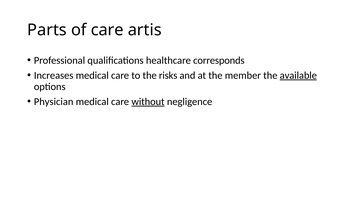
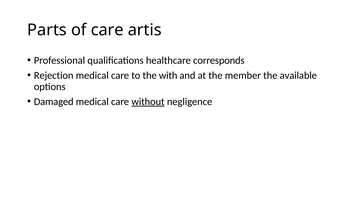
Increases: Increases -> Rejection (54, 75)
risks: risks -> with (168, 75)
available underline: present -> none (298, 75)
Physician: Physician -> Damaged (54, 102)
